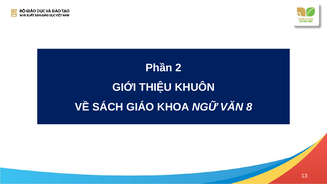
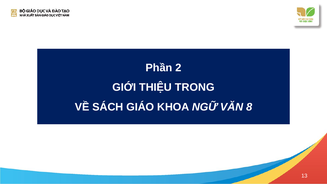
KHUÔN: KHUÔN -> TRONG (195, 87)
